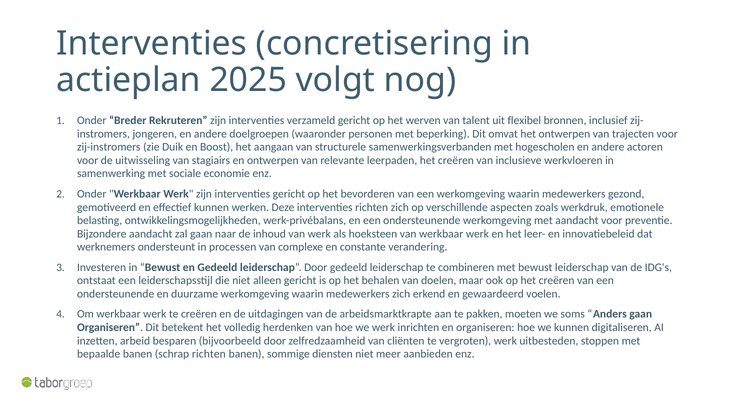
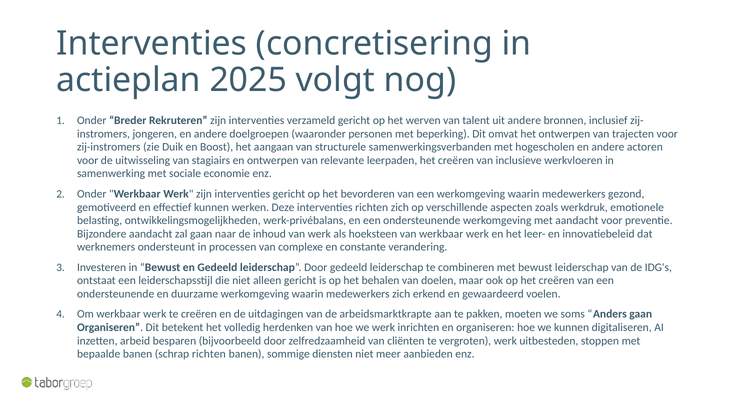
uit flexibel: flexibel -> andere (524, 120)
